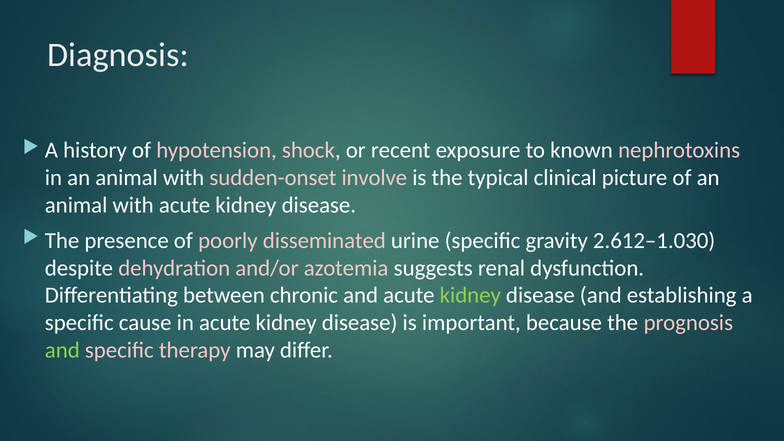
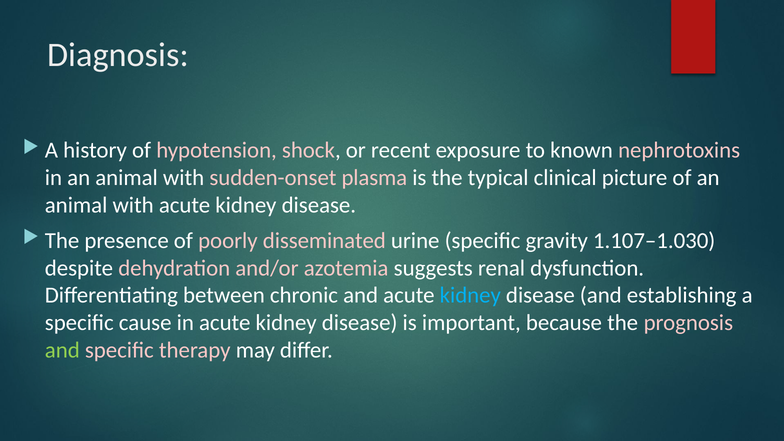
involve: involve -> plasma (374, 178)
2.612–1.030: 2.612–1.030 -> 1.107–1.030 (654, 241)
kidney colour: light green -> light blue (470, 295)
